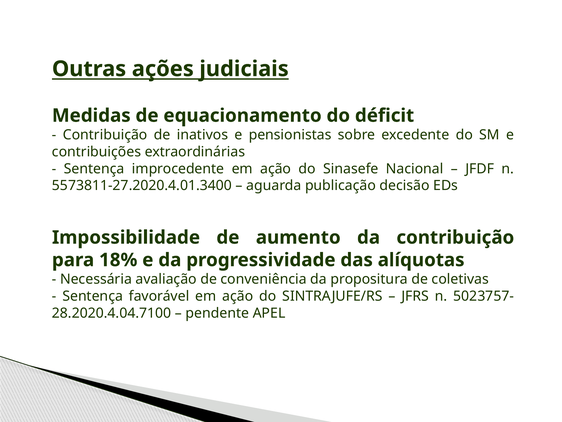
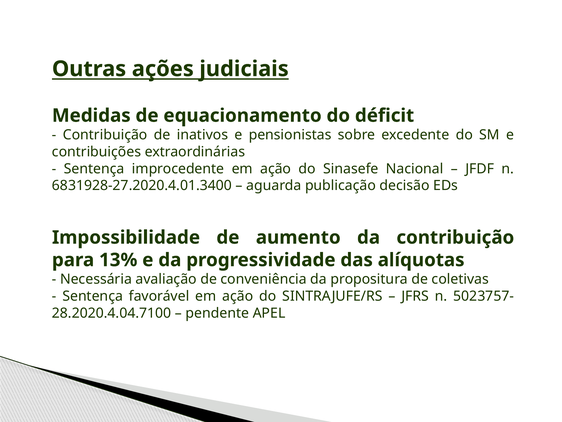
5573811-27.2020.4.01.3400: 5573811-27.2020.4.01.3400 -> 6831928-27.2020.4.01.3400 (142, 185)
18%: 18% -> 13% (118, 260)
